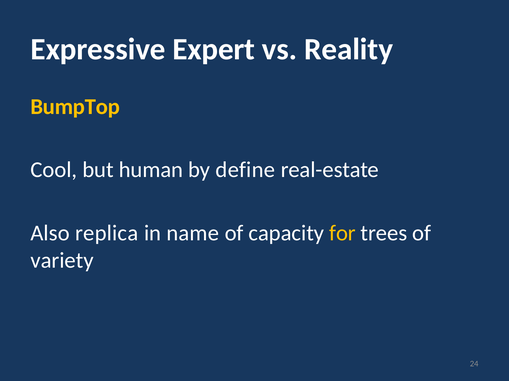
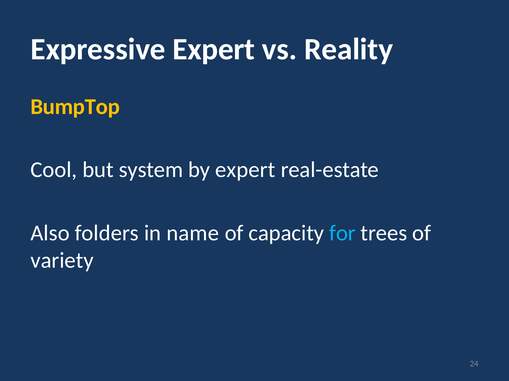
human: human -> system (151, 170)
by define: define -> expert (245, 170)
replica: replica -> folders (107, 234)
for colour: yellow -> light blue (342, 234)
